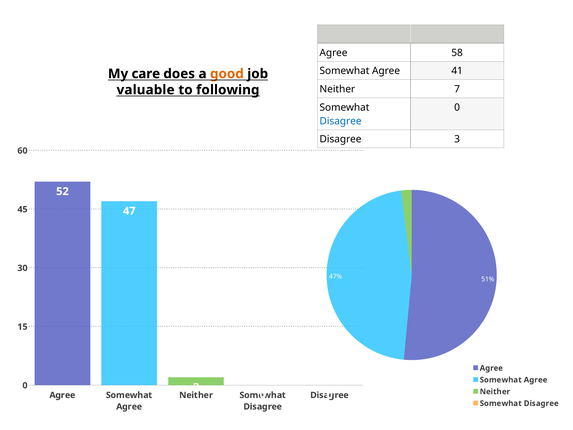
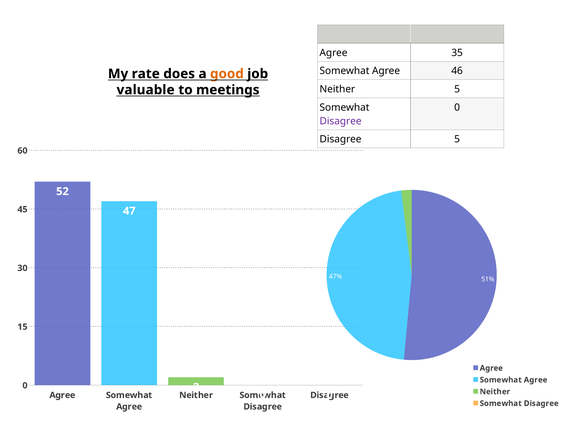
58: 58 -> 35 (457, 53)
41: 41 -> 46 (457, 71)
care: care -> rate (146, 74)
Neither 7: 7 -> 5 (457, 89)
following: following -> meetings (228, 90)
Disagree colour: blue -> purple (341, 121)
Disagree 3: 3 -> 5 (457, 139)
